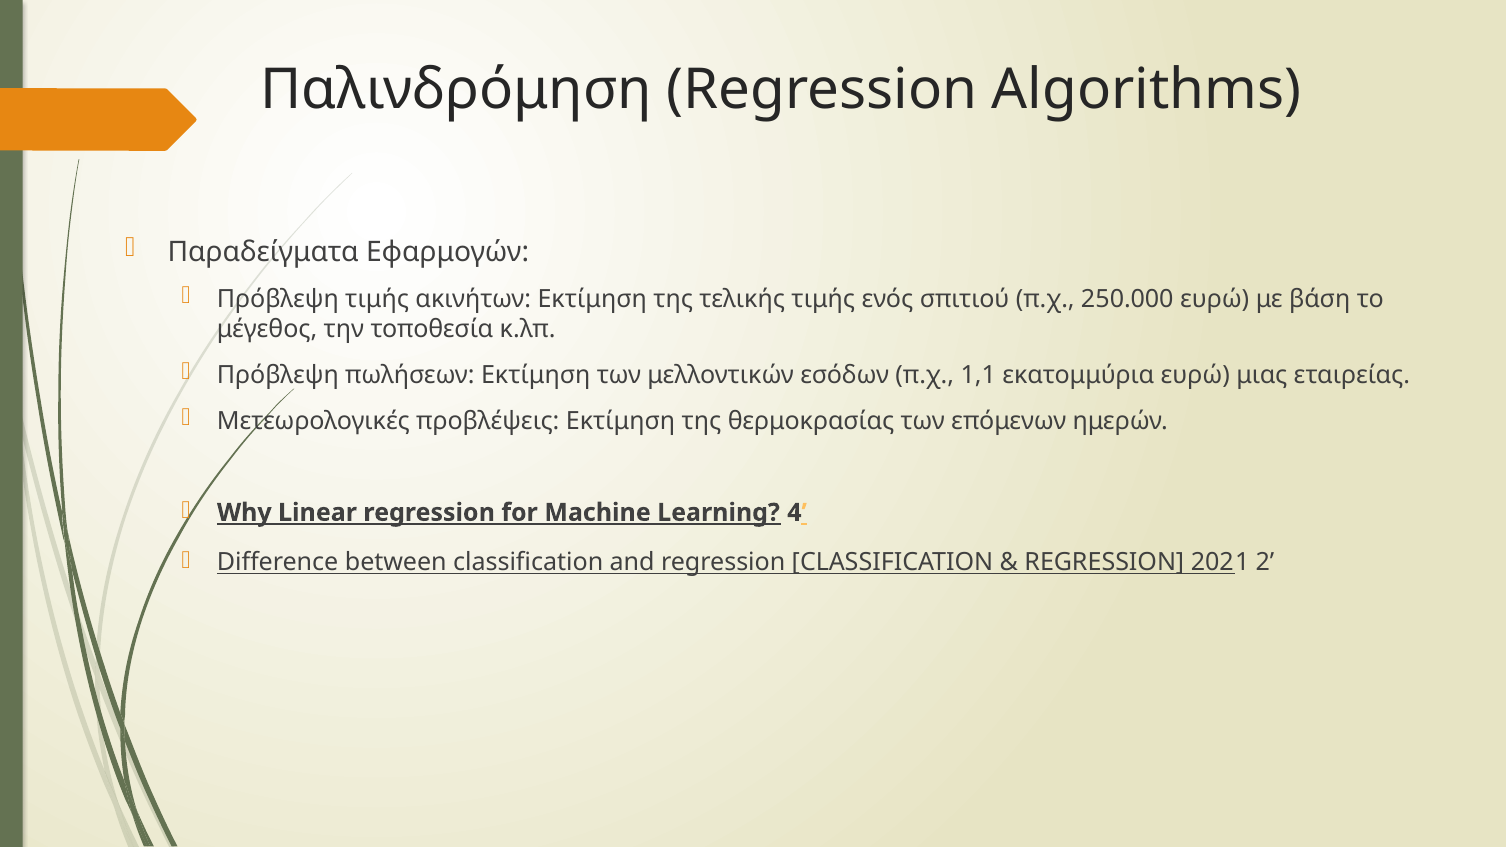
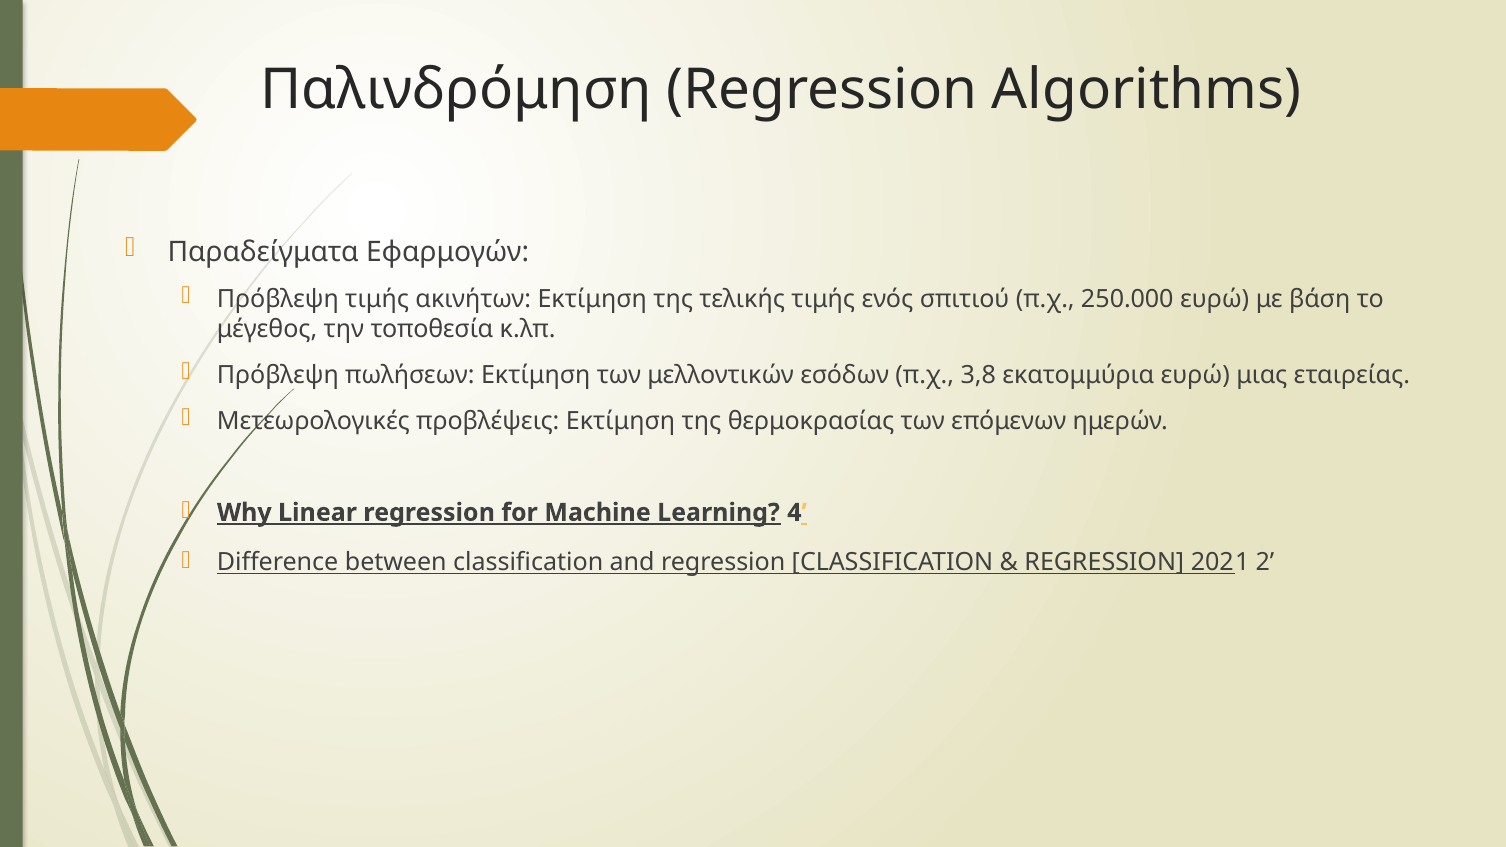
1,1: 1,1 -> 3,8 (978, 375)
